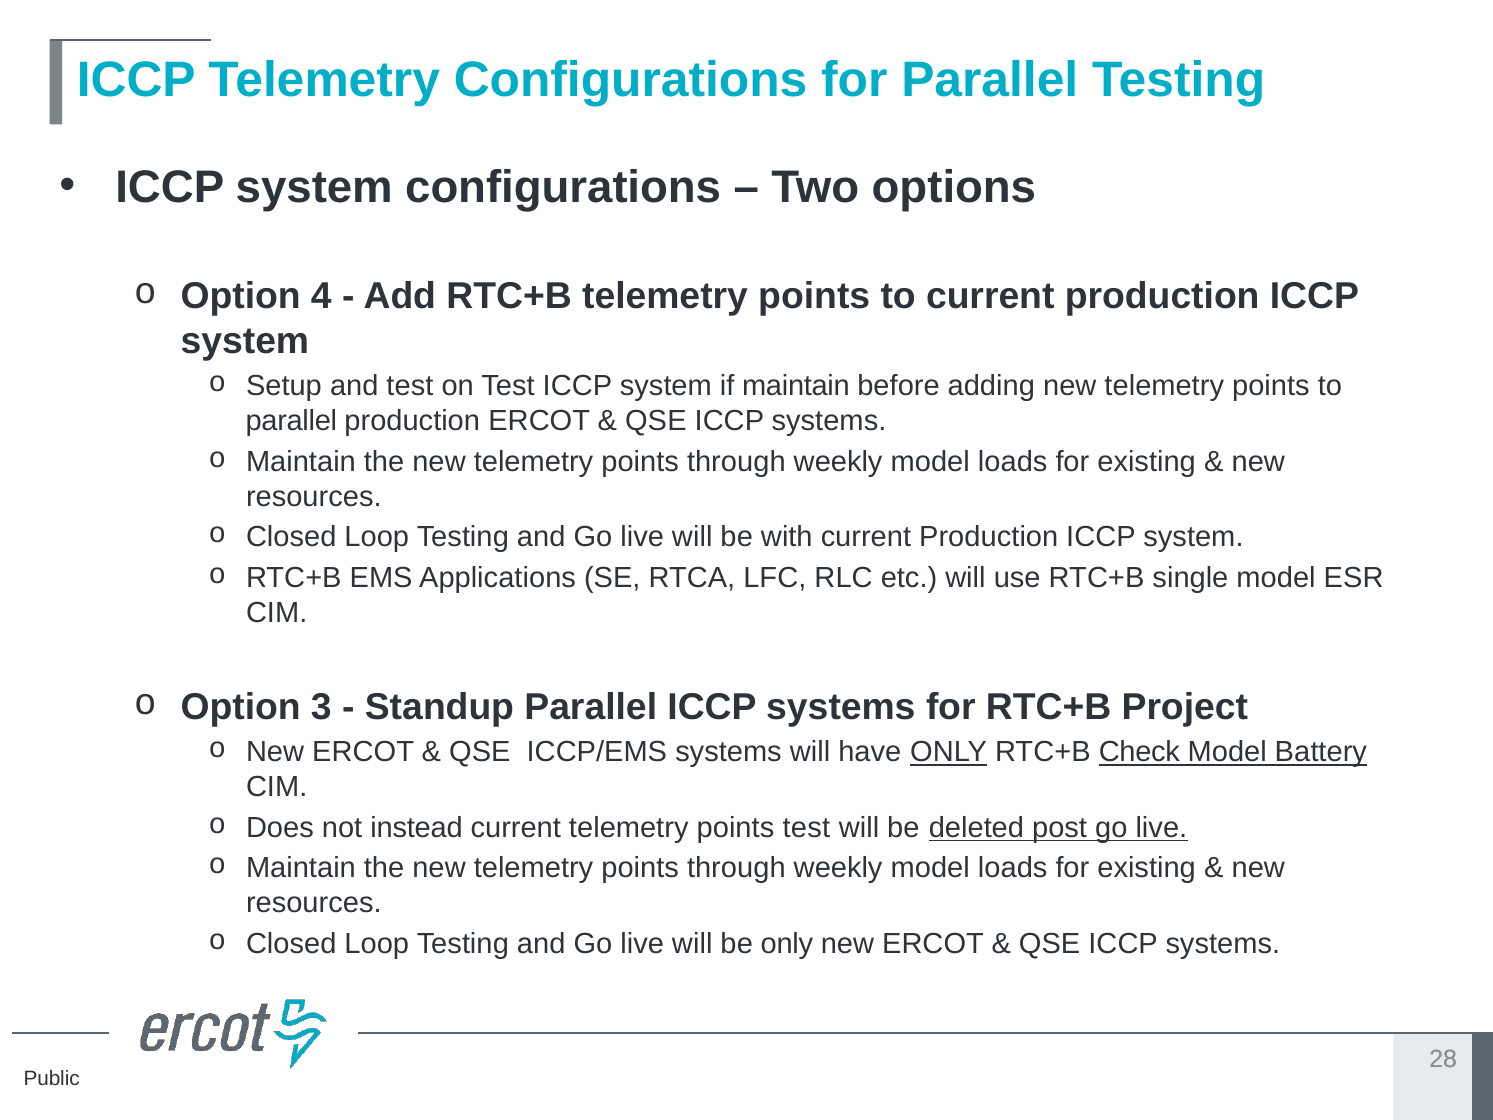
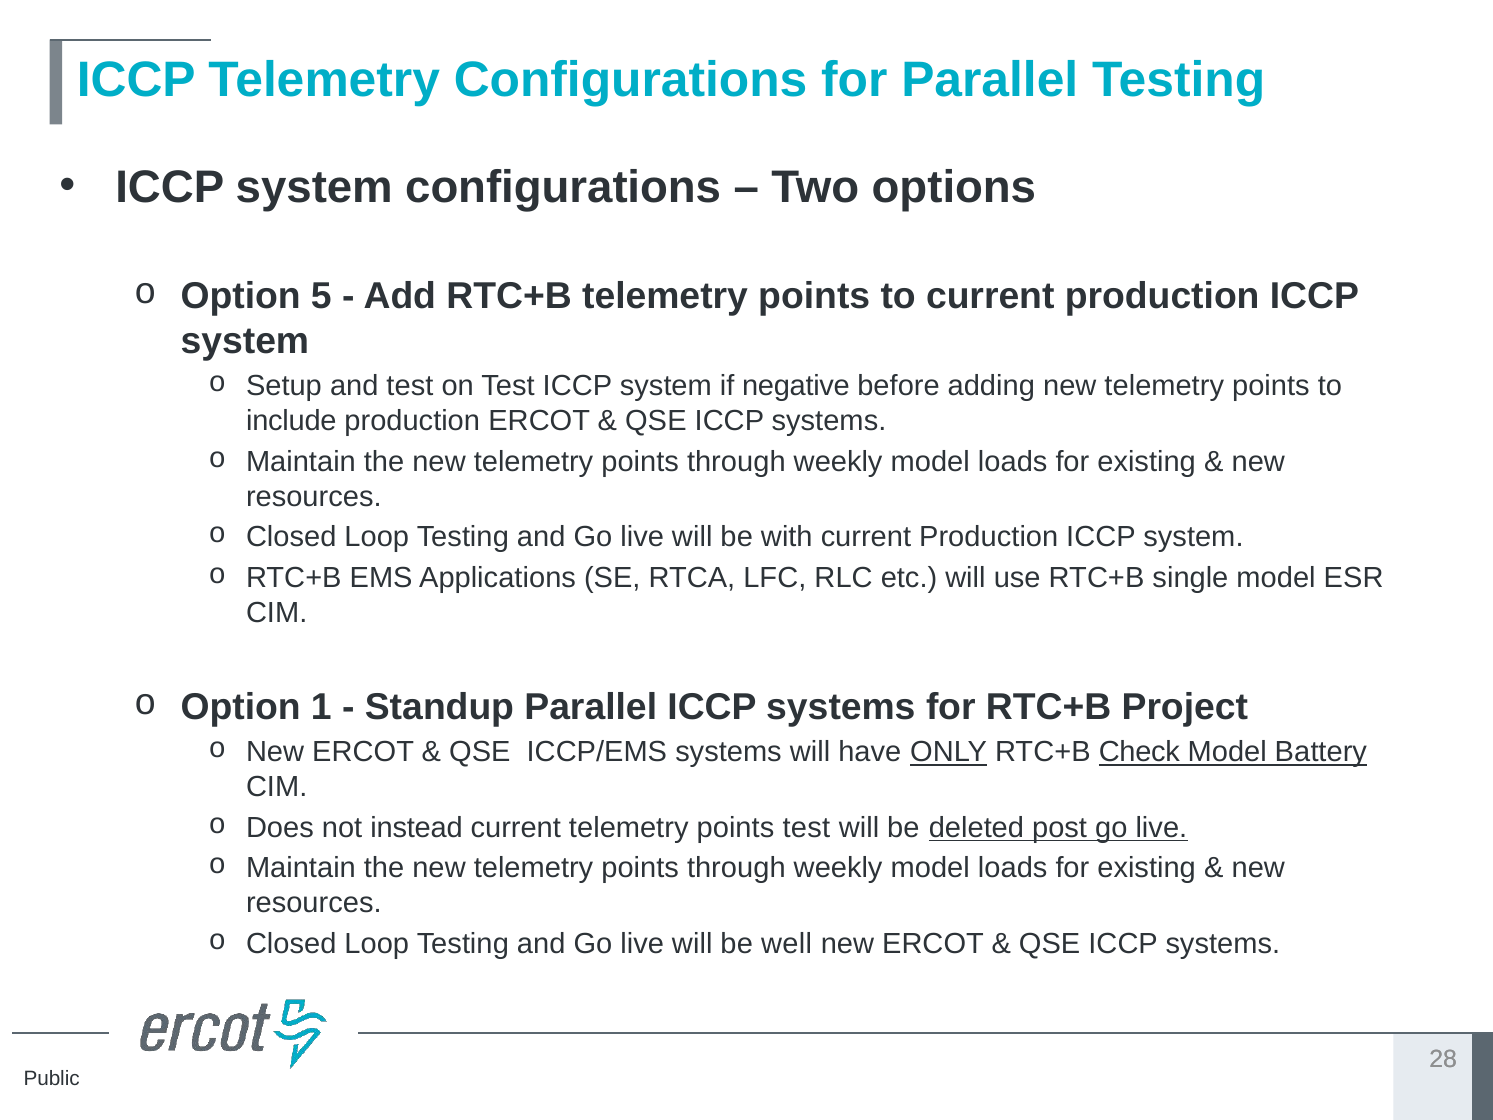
4: 4 -> 5 (321, 296)
if maintain: maintain -> negative (796, 386)
parallel: parallel -> include (291, 421)
3: 3 -> 1 (321, 707)
be only: only -> well (787, 944)
